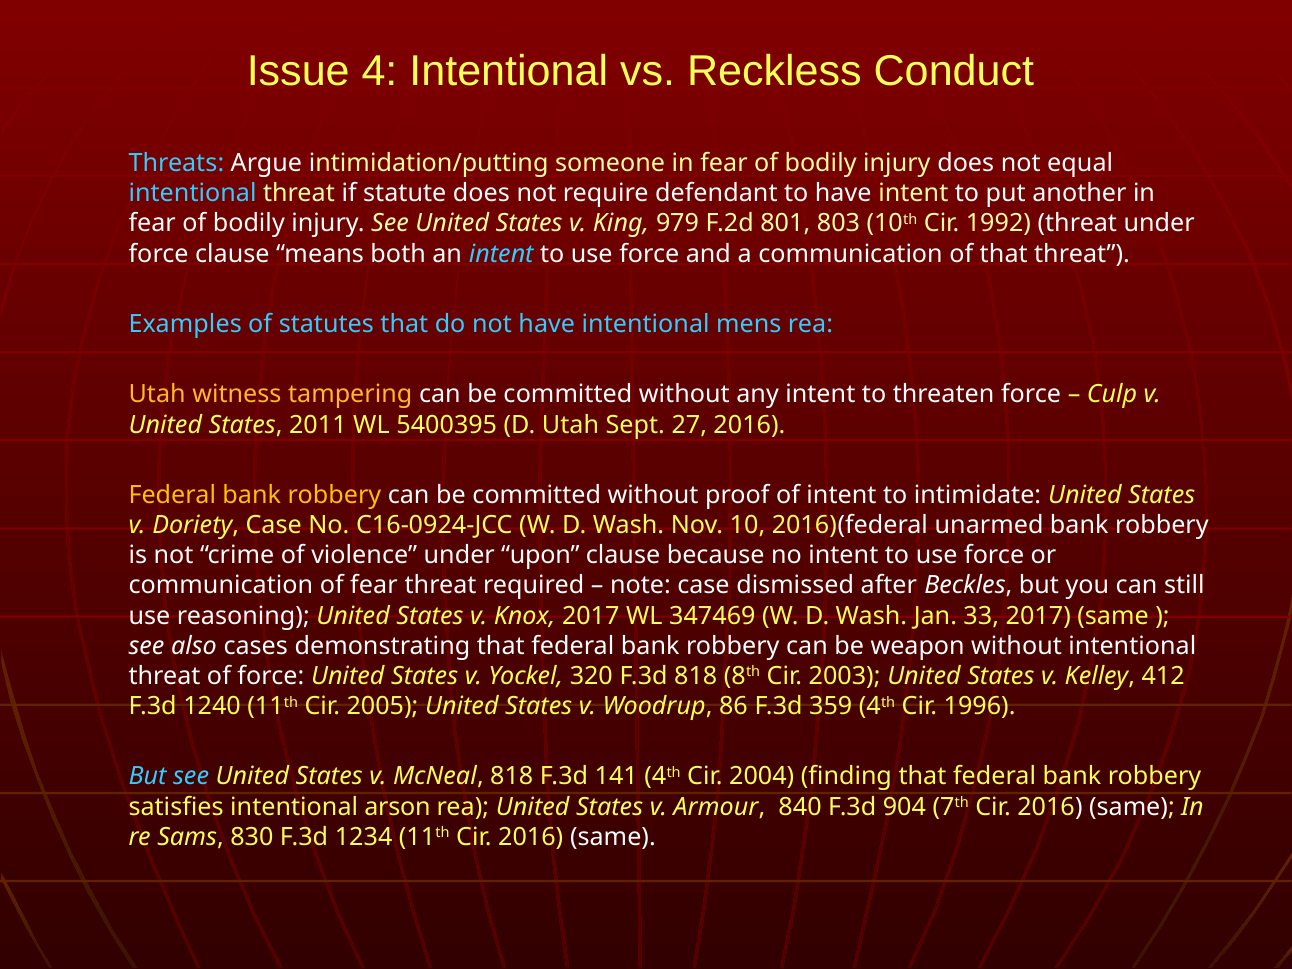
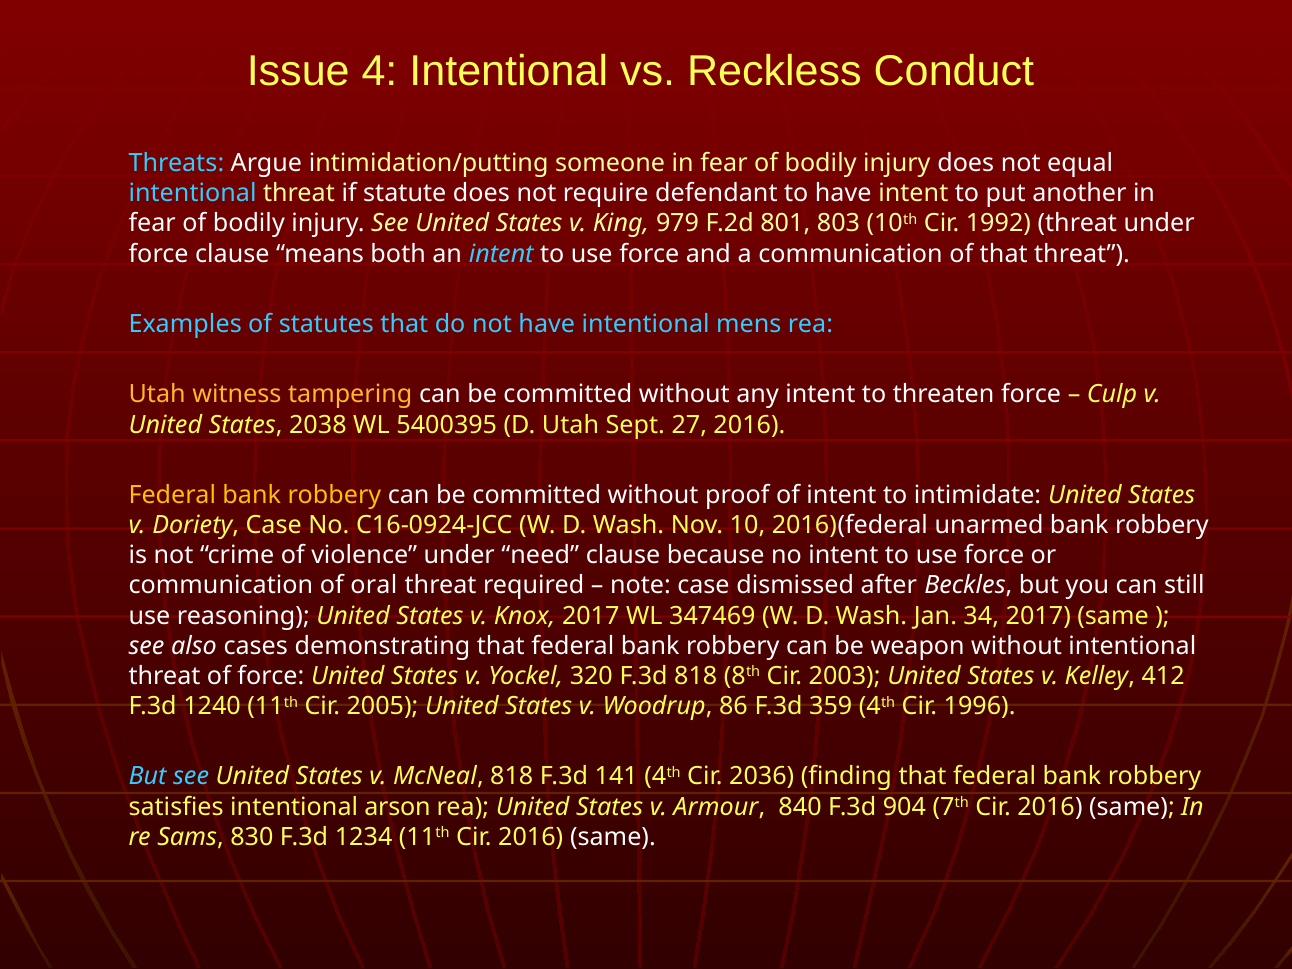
2011: 2011 -> 2038 (318, 425)
upon: upon -> need (540, 555)
of fear: fear -> oral (374, 586)
33: 33 -> 34 (981, 616)
2004: 2004 -> 2036 (762, 777)
